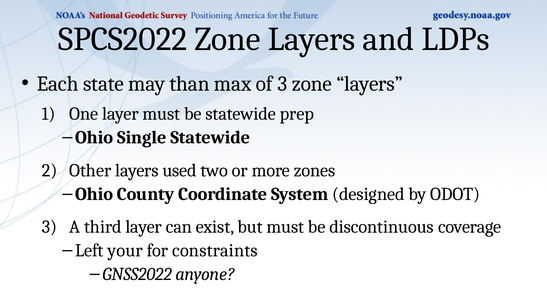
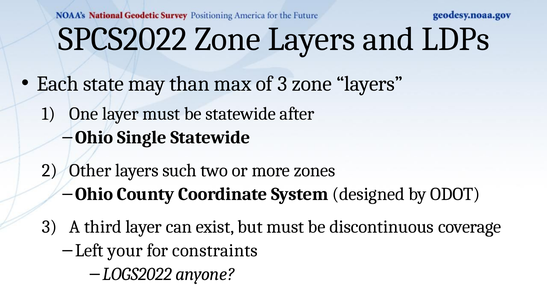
prep: prep -> after (297, 114)
used: used -> such (180, 170)
GNSS2022: GNSS2022 -> LOGS2022 (137, 274)
